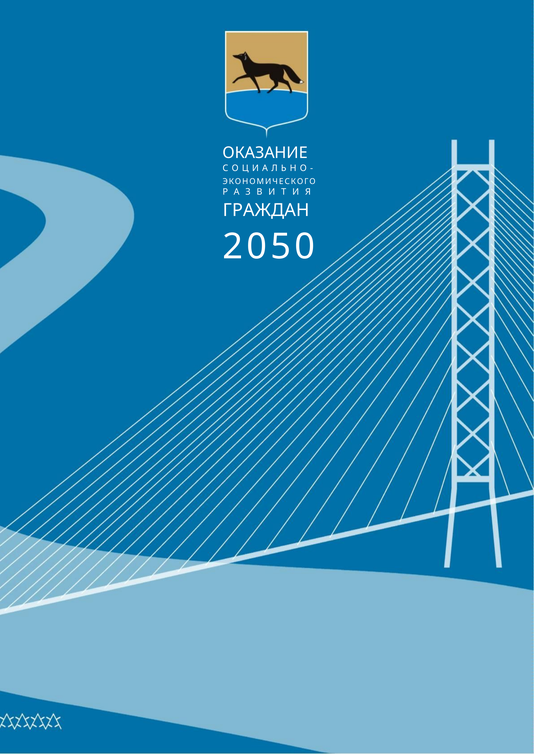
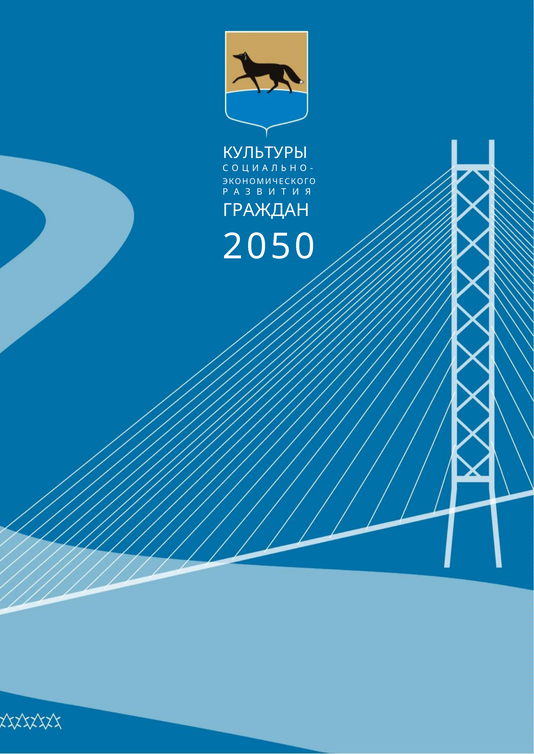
ОКАЗАНИЕ: ОКАЗАНИЕ -> КУЛЬТУРЫ (265, 153)
